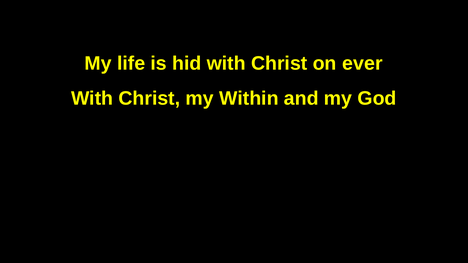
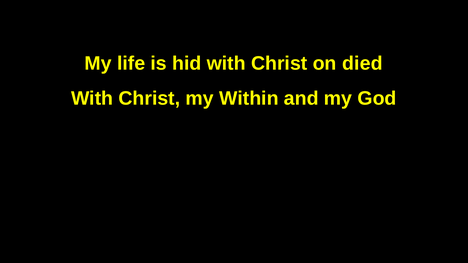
ever: ever -> died (362, 63)
